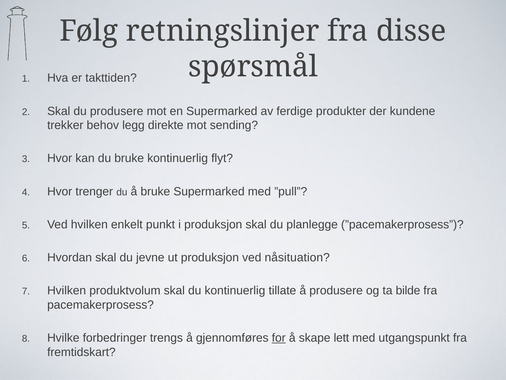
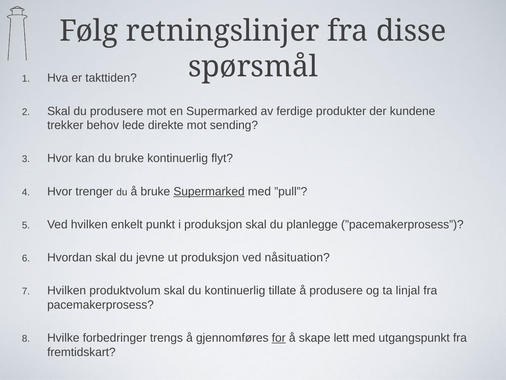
legg: legg -> lede (133, 125)
Supermarked underline: none -> present (209, 191)
bilde: bilde -> linjal (408, 290)
